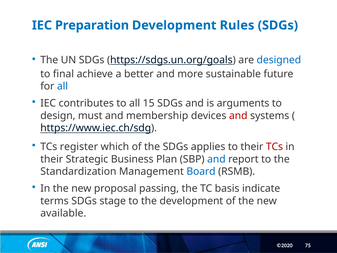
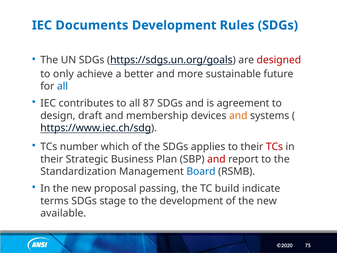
Preparation: Preparation -> Documents (92, 25)
designed colour: blue -> red (279, 60)
final: final -> only (63, 74)
15: 15 -> 87 (149, 103)
arguments: arguments -> agreement (243, 103)
must: must -> draft (90, 116)
and colour: red -> orange (238, 116)
register: register -> number (79, 147)
and colour: blue -> red (216, 159)
basis: basis -> build (227, 188)
